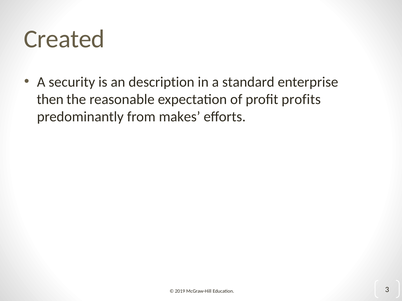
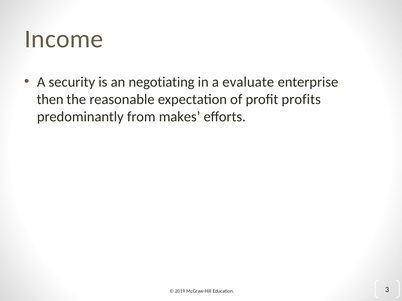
Created: Created -> Income (64, 39)
description: description -> negotiating (162, 82)
standard: standard -> evaluate (248, 82)
